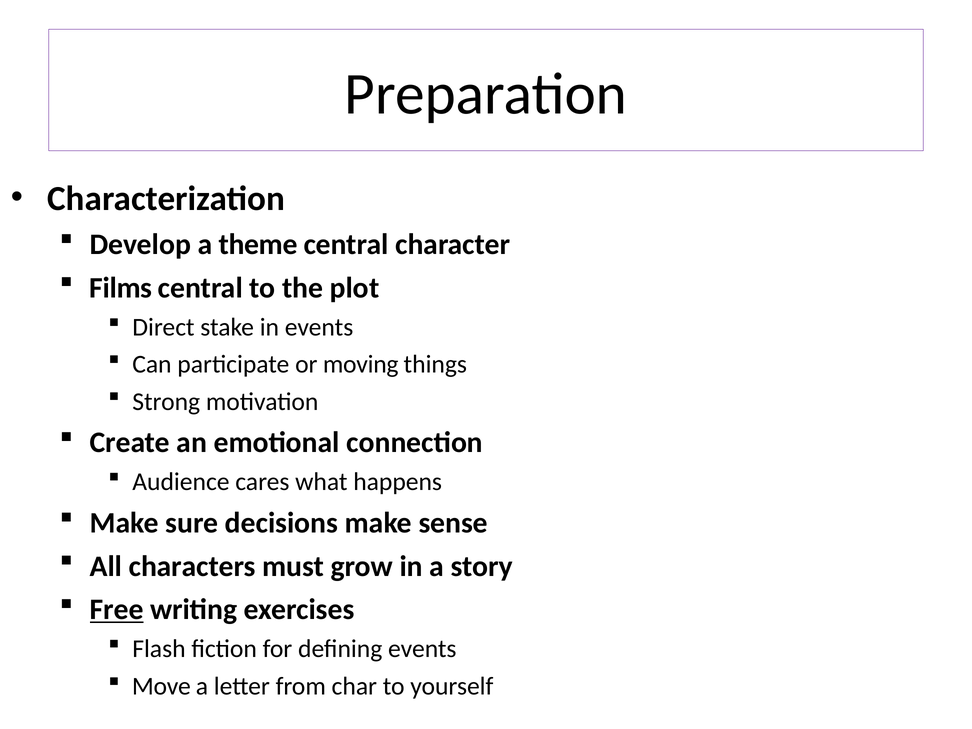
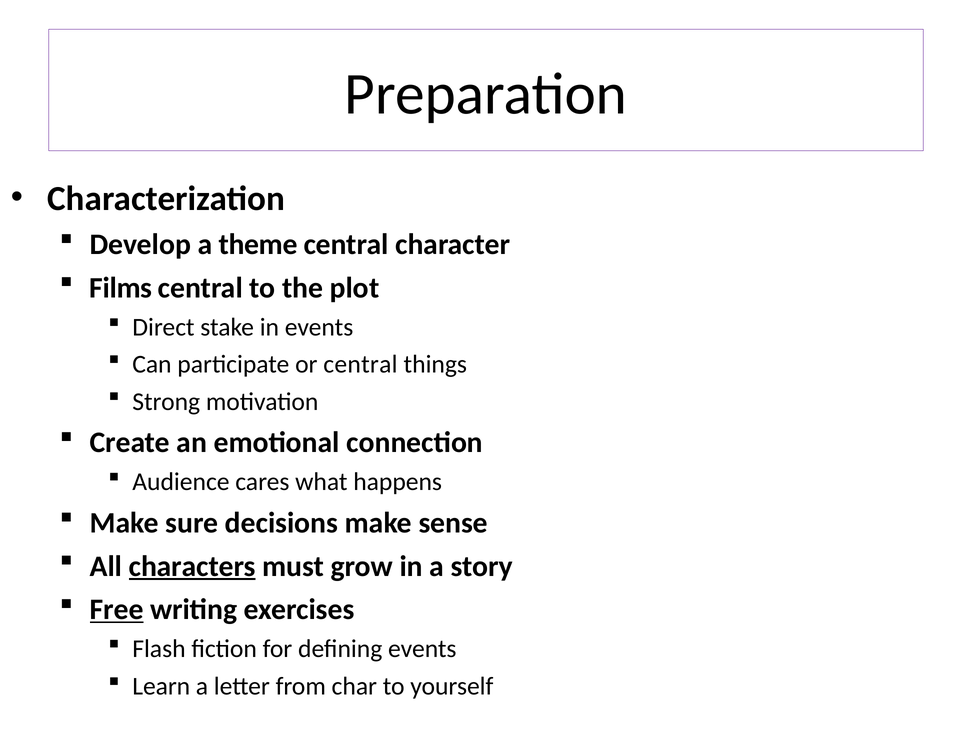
or moving: moving -> central (360, 364)
characters underline: none -> present (192, 566)
Move: Move -> Learn (161, 686)
